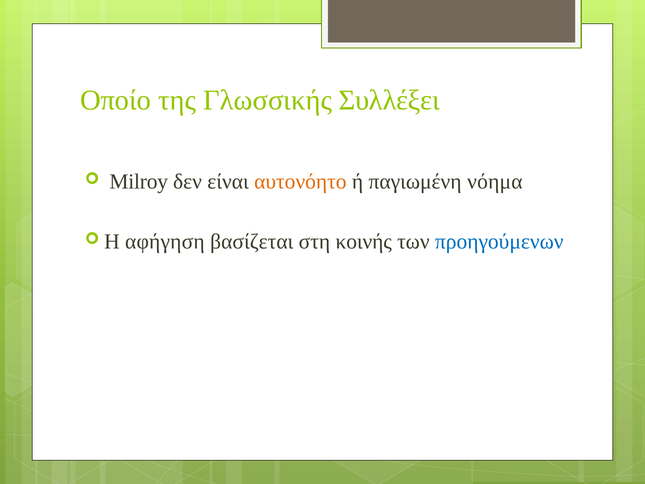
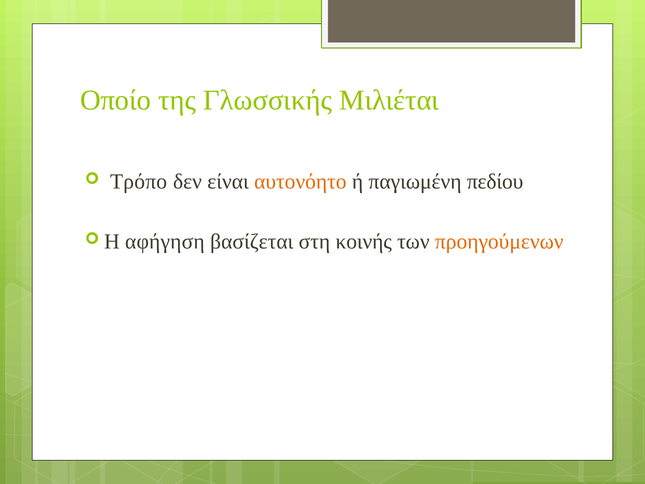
Συλλέξει: Συλλέξει -> Μιλιέται (389, 100)
Milroy: Milroy -> Τρόπο (139, 182)
νόημα: νόημα -> πεδίου (495, 182)
προηγούμενων colour: blue -> orange (499, 242)
